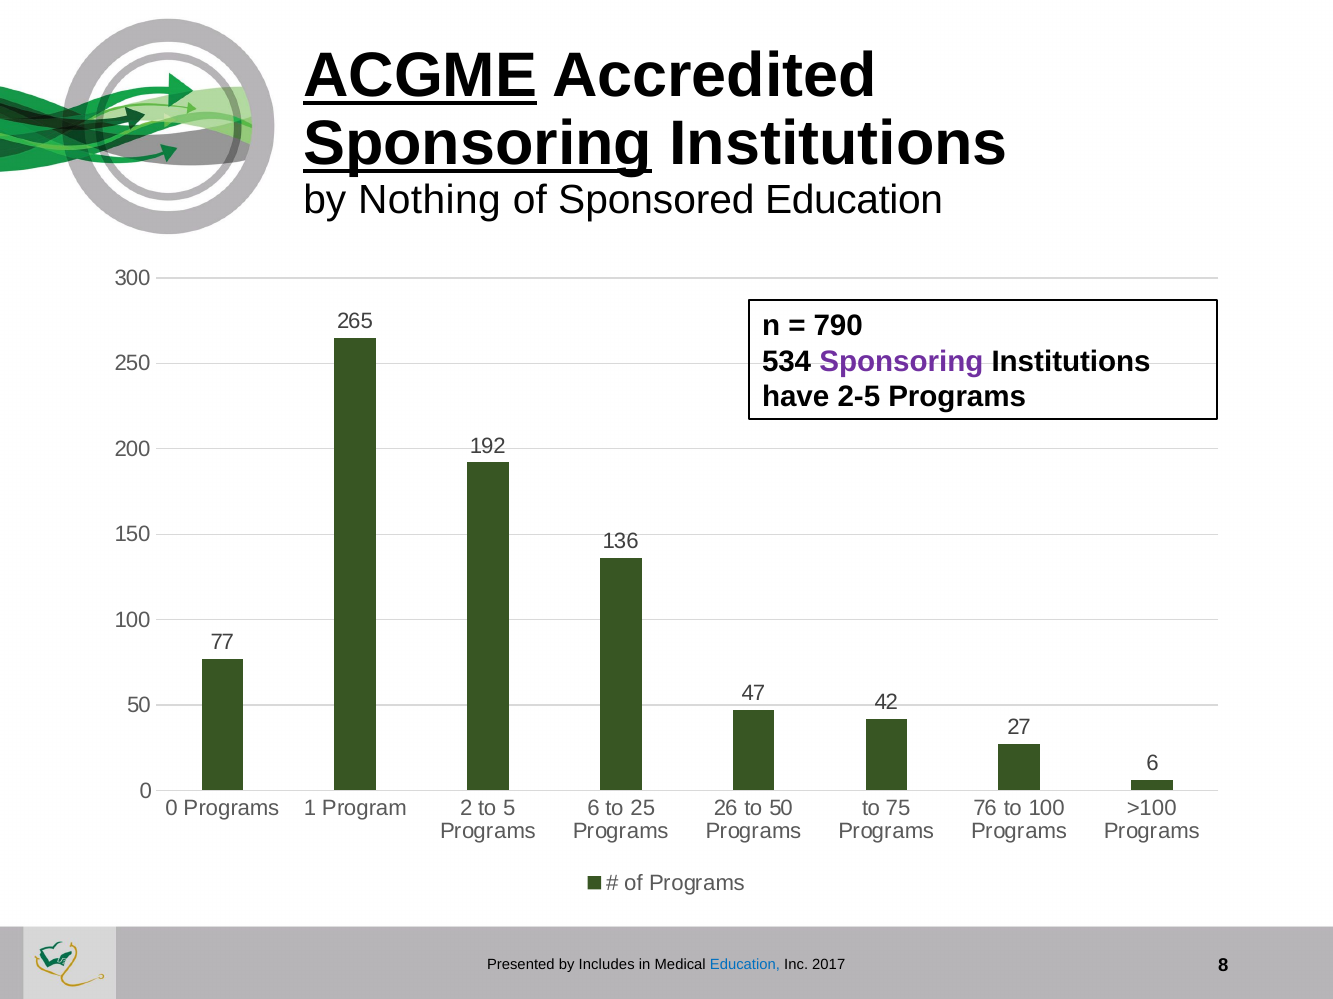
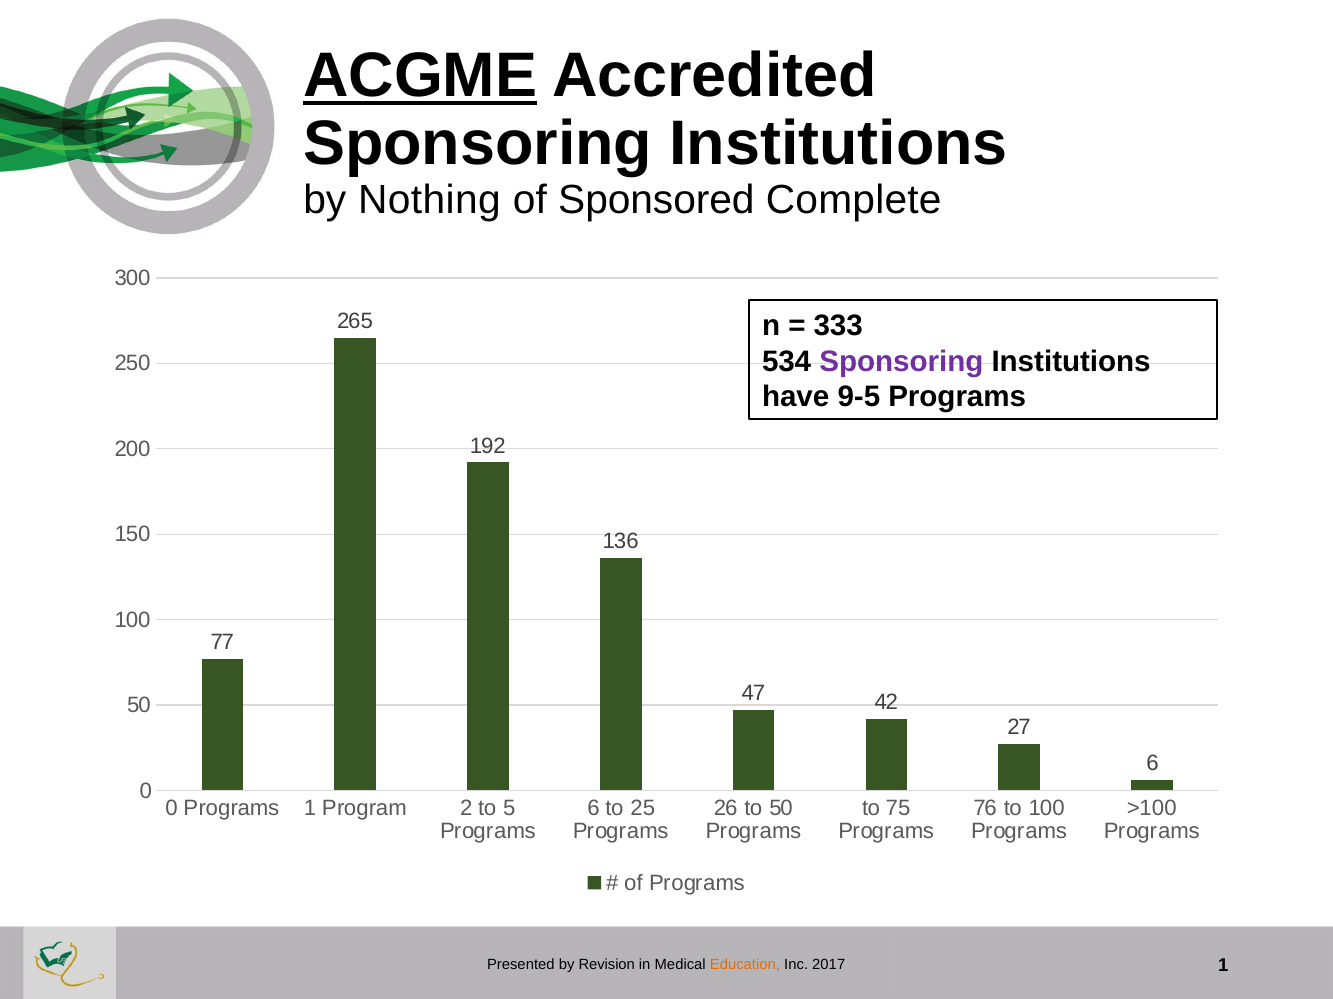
Sponsoring underline: present -> none (478, 144)
Sponsored Education: Education -> Complete (854, 200)
790: 790 -> 333 (838, 326)
2-5: 2-5 -> 9-5 (859, 397)
Includes: Includes -> Revision (607, 965)
Education colour: blue -> orange (745, 965)
2017 8: 8 -> 1 (1223, 966)
